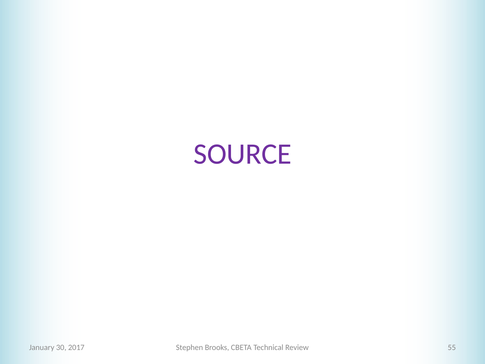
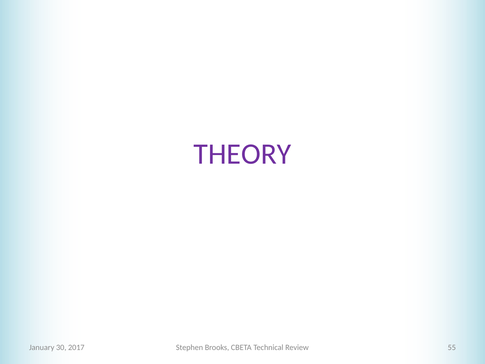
SOURCE: SOURCE -> THEORY (242, 154)
